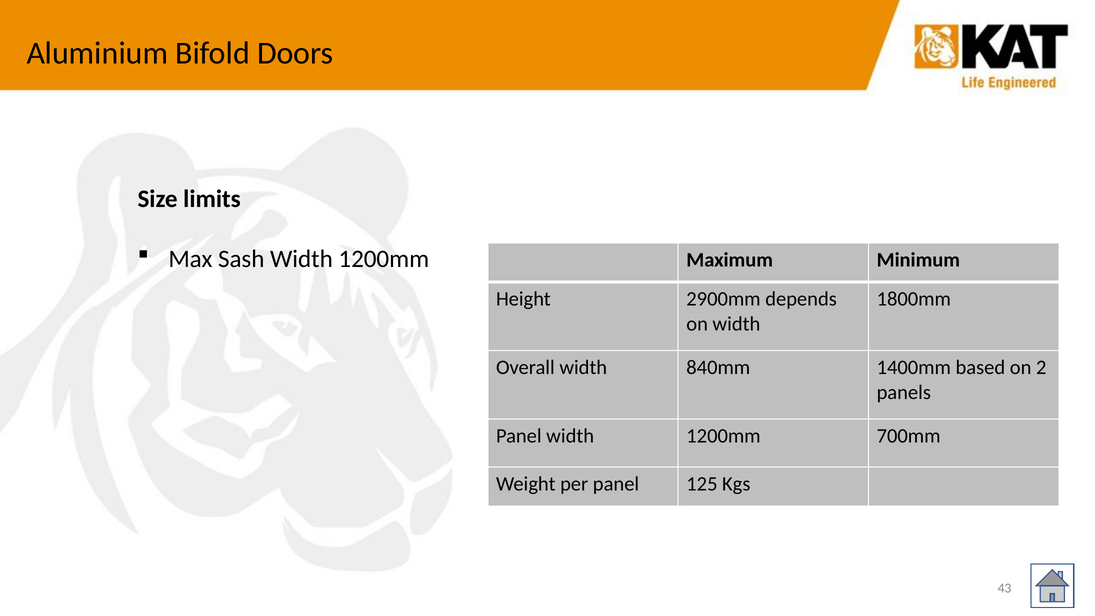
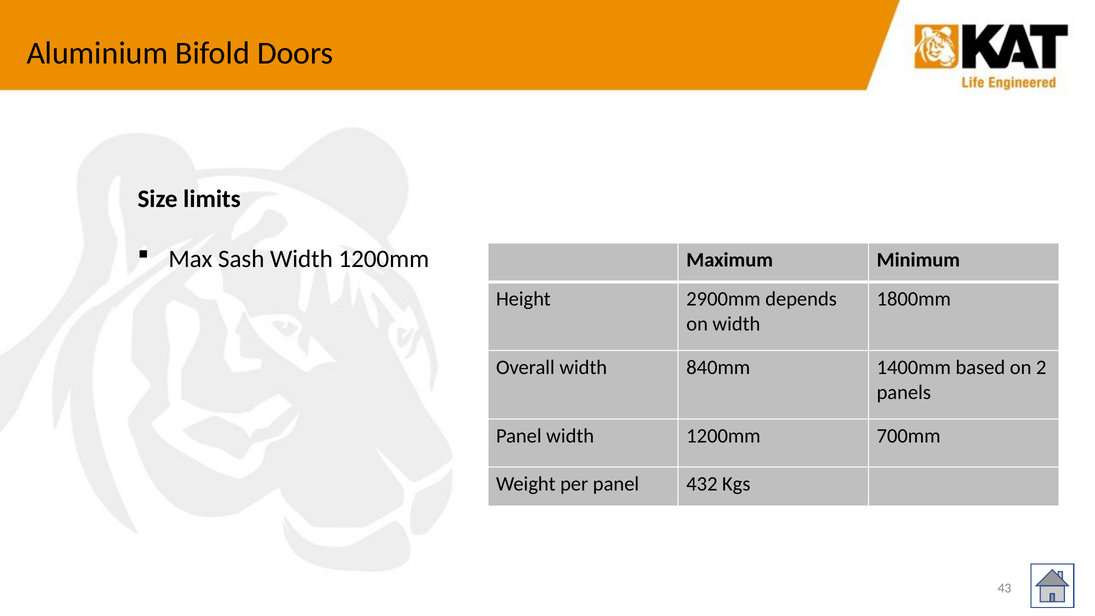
125: 125 -> 432 (702, 484)
